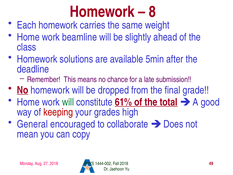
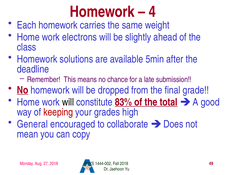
8: 8 -> 4 (152, 12)
beamline: beamline -> electrons (80, 37)
will colour: green -> black (68, 102)
61%: 61% -> 83% (123, 102)
